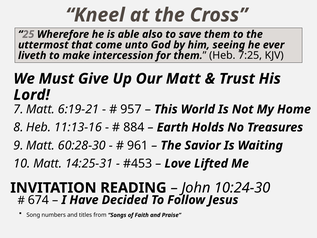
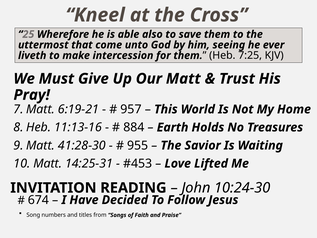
Lord: Lord -> Pray (32, 95)
60:28-30: 60:28-30 -> 41:28-30 (82, 145)
961: 961 -> 955 (138, 145)
